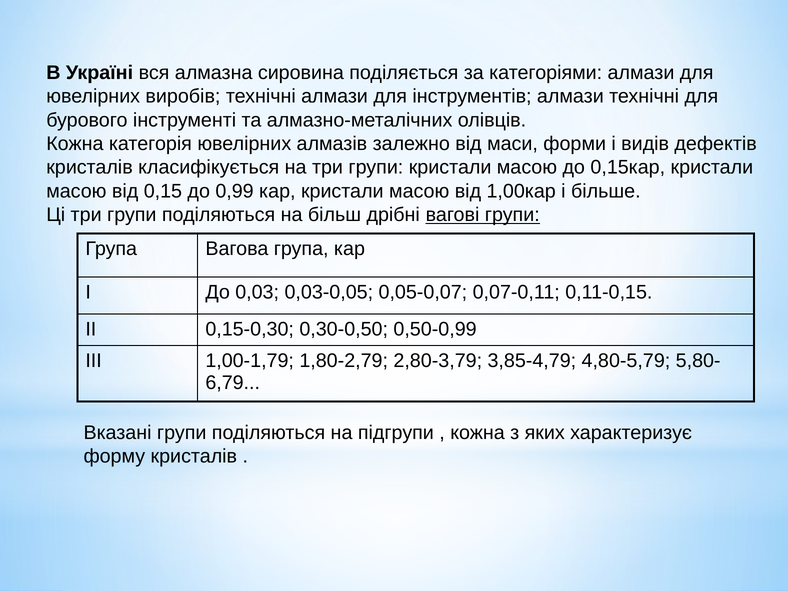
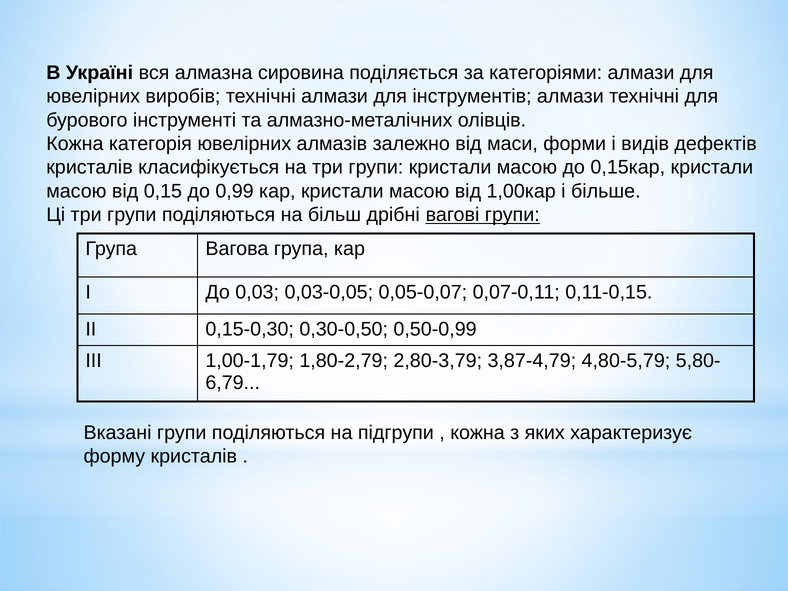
3,85-4,79: 3,85-4,79 -> 3,87-4,79 (532, 361)
